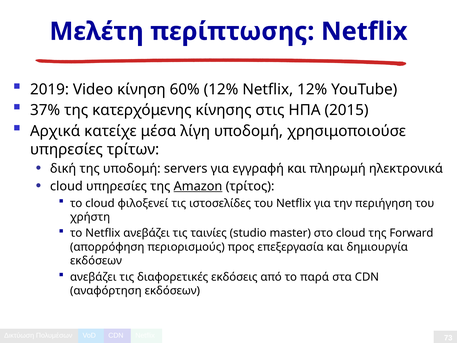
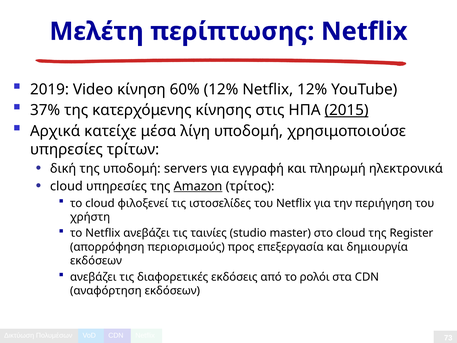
2015 underline: none -> present (347, 110)
Forward: Forward -> Register (411, 233)
παρά: παρά -> ρολόι (315, 277)
